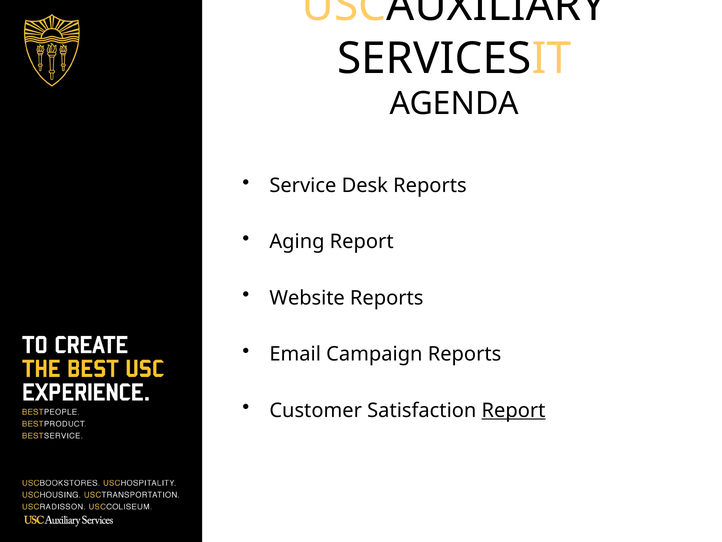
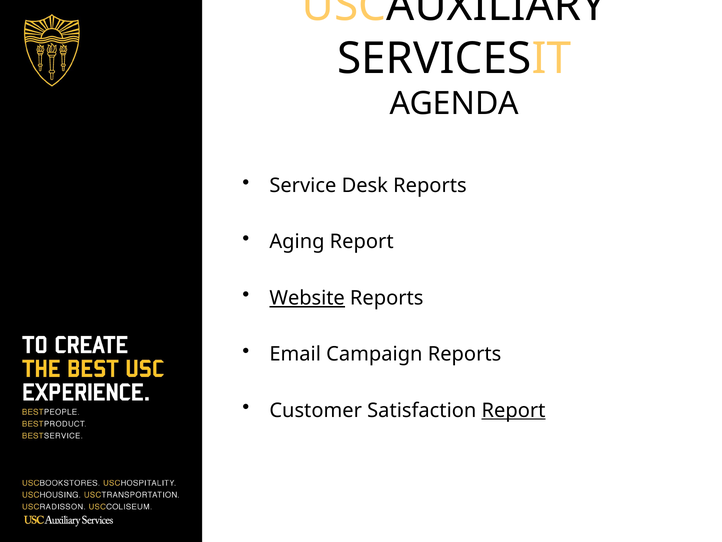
Website underline: none -> present (307, 298)
